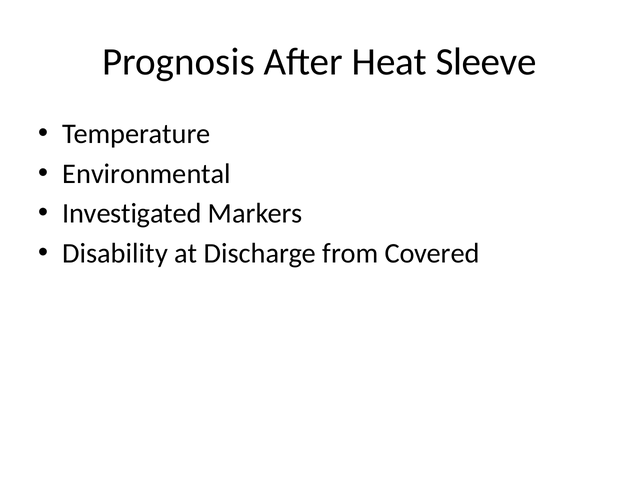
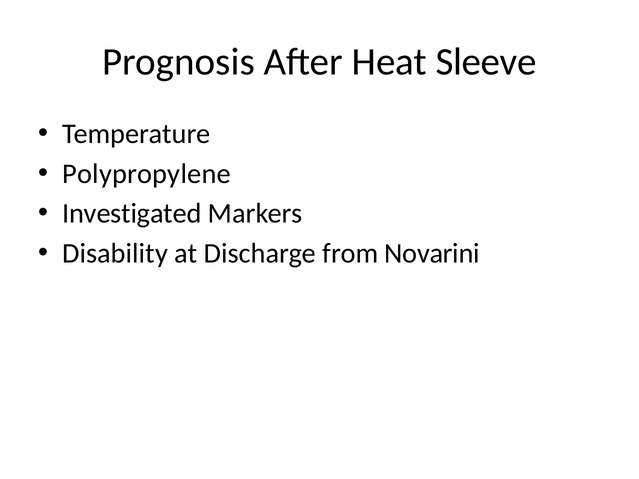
Environmental: Environmental -> Polypropylene (147, 174)
Covered: Covered -> Novarini (432, 253)
